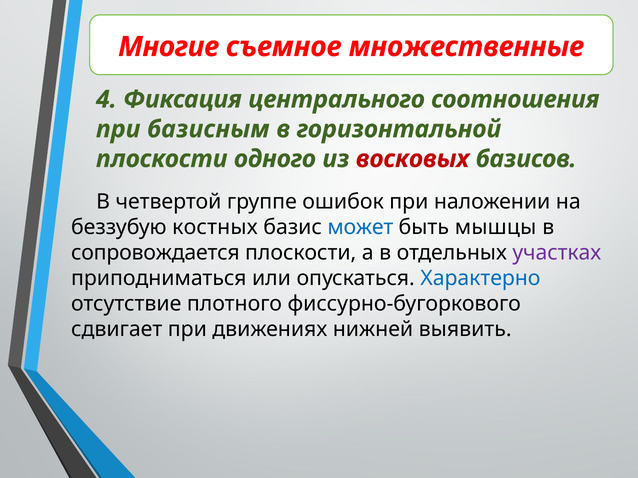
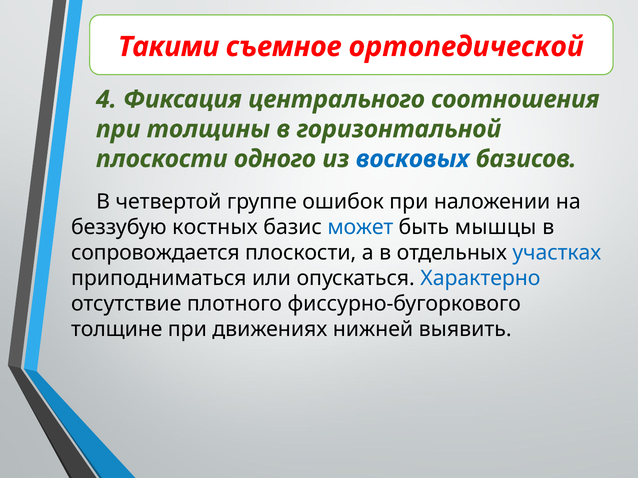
Многие: Многие -> Такими (169, 47)
множественные: множественные -> ортопедической (466, 47)
базисным: базисным -> толщины (208, 129)
восковых colour: red -> blue (413, 159)
участках colour: purple -> blue (557, 253)
сдвигает: сдвигает -> толщине (117, 329)
